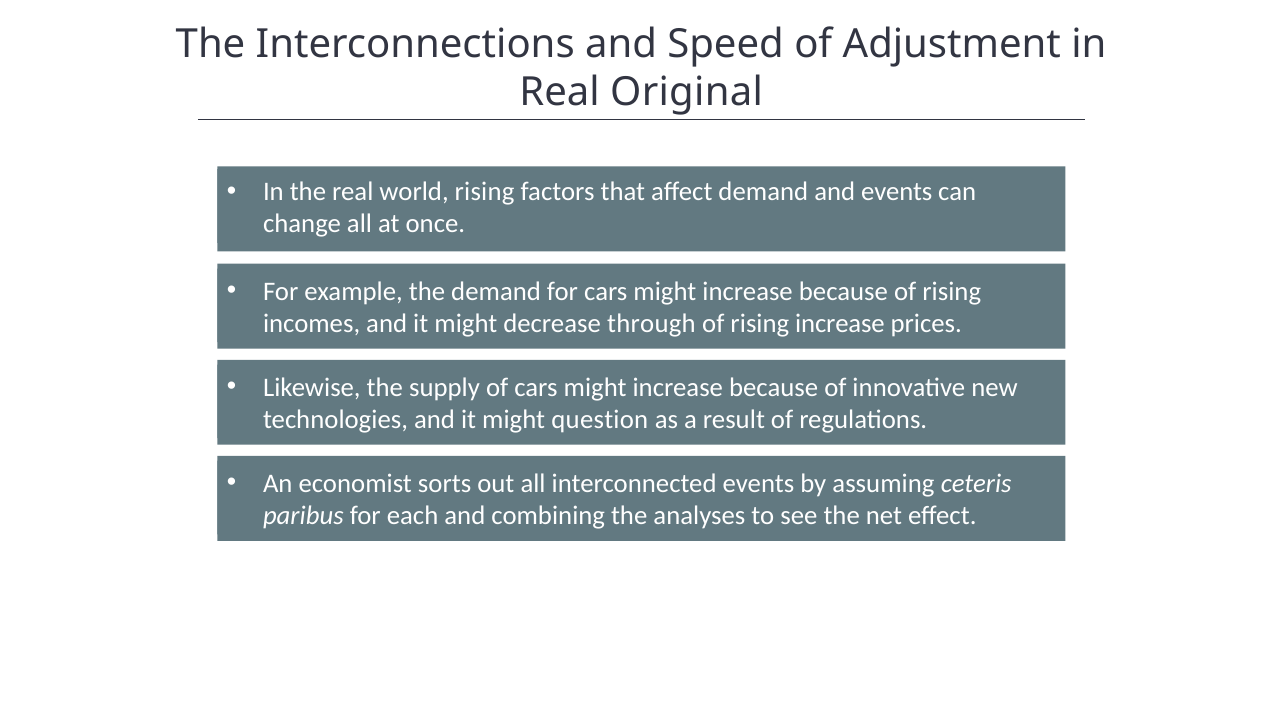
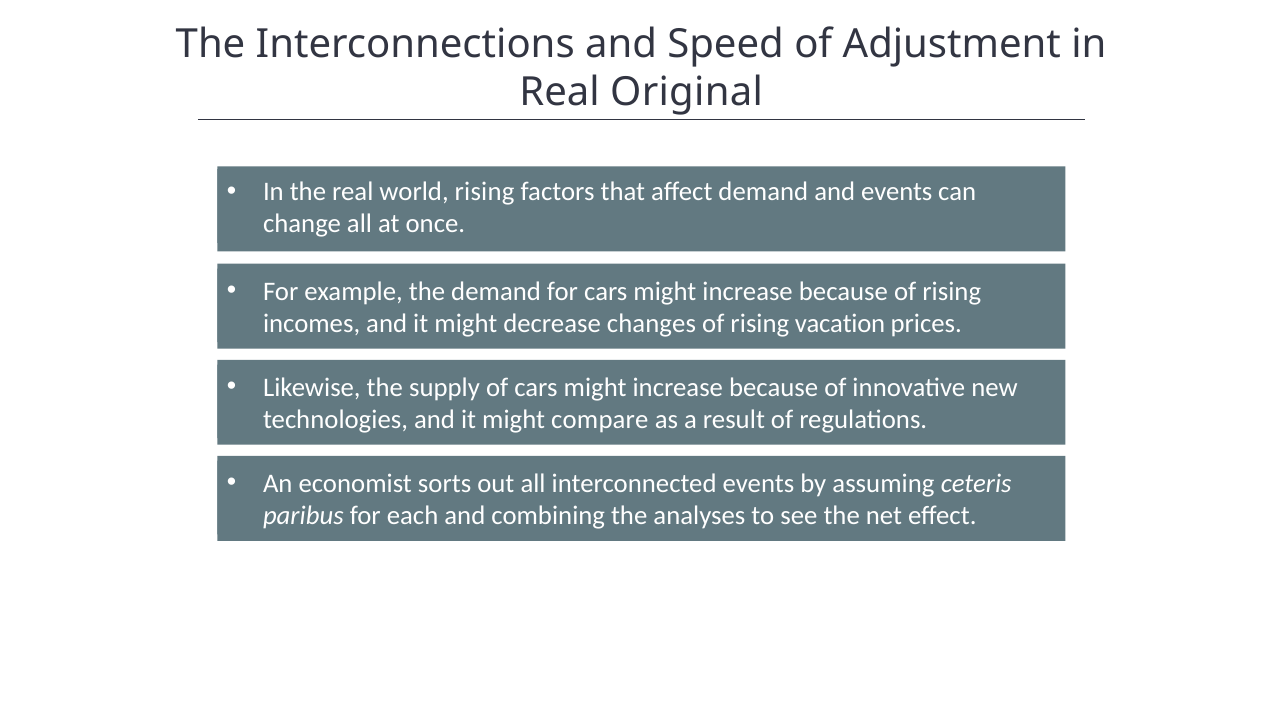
through: through -> changes (651, 323)
rising increase: increase -> vacation (840, 323)
question: question -> compare (600, 419)
